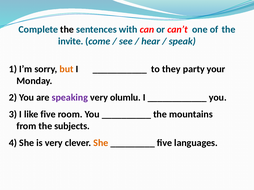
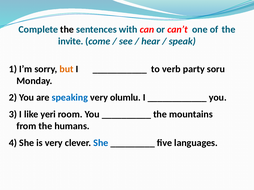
they: they -> verb (171, 69)
your: your -> soru (216, 69)
speaking colour: purple -> blue (70, 98)
like five: five -> yeri (48, 115)
subjects: subjects -> humans (72, 126)
She colour: orange -> blue (101, 143)
